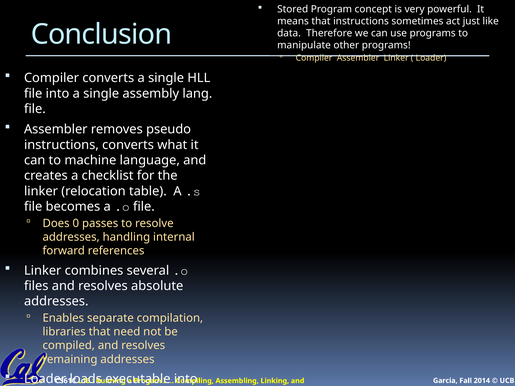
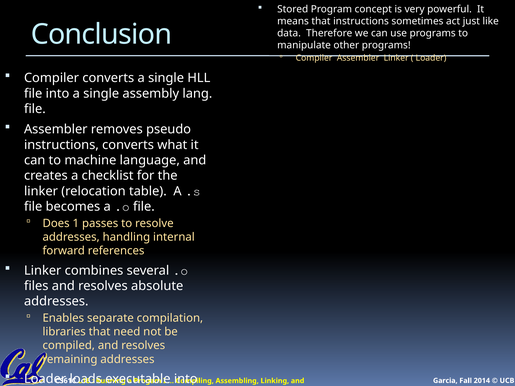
0: 0 -> 1 (76, 223)
